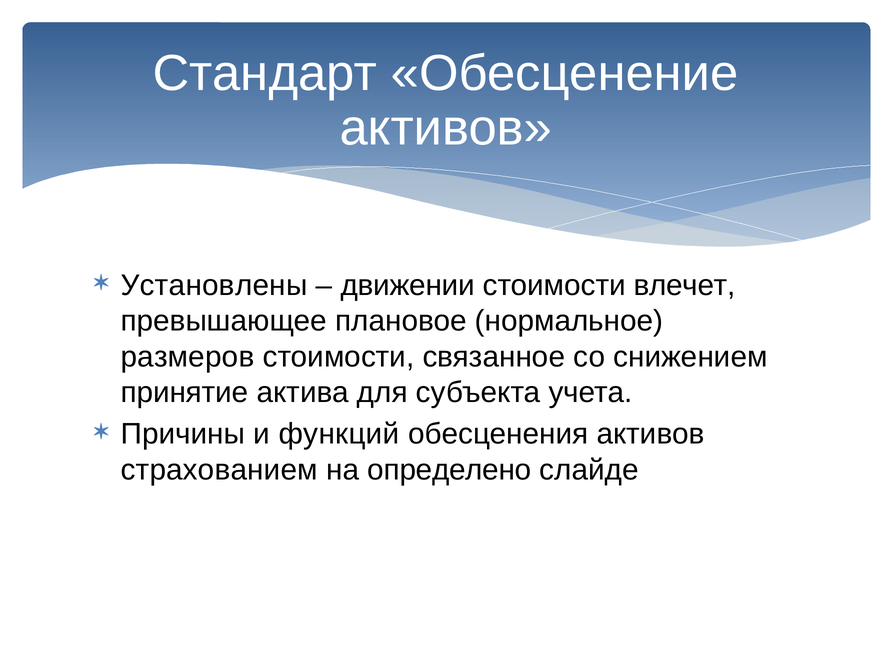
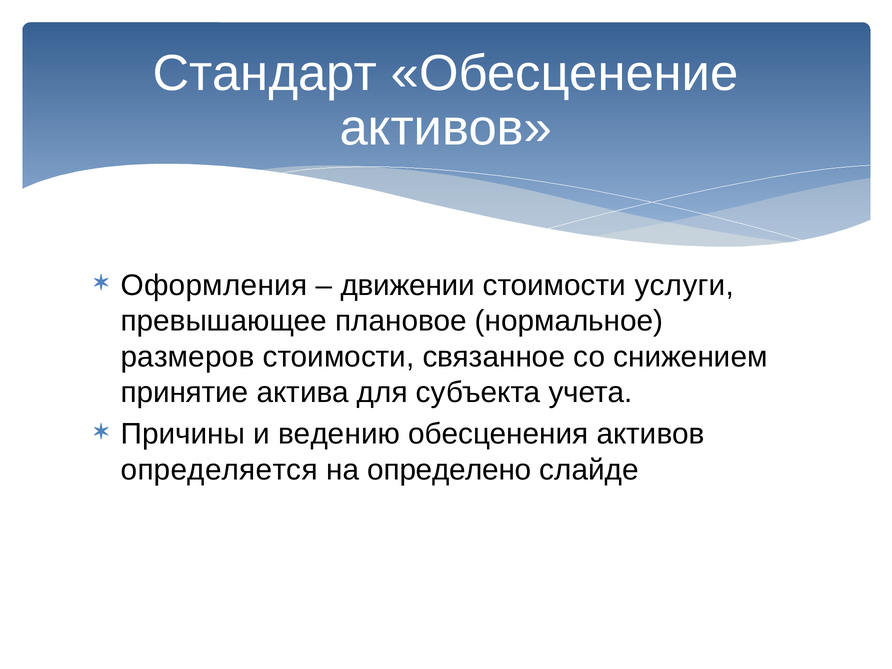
Установлены: Установлены -> Оформления (214, 285)
влечет: влечет -> услуги (684, 285)
функций: функций -> ведению (339, 434)
страхованием: страхованием -> определяется (219, 470)
